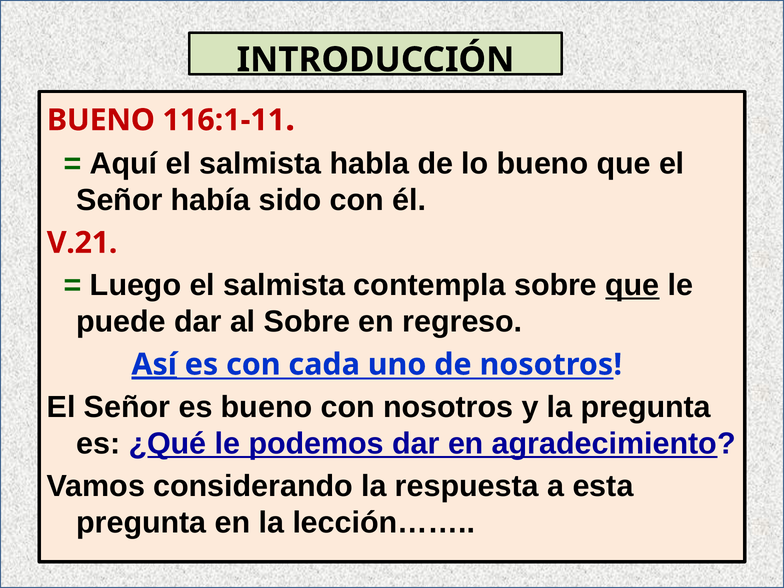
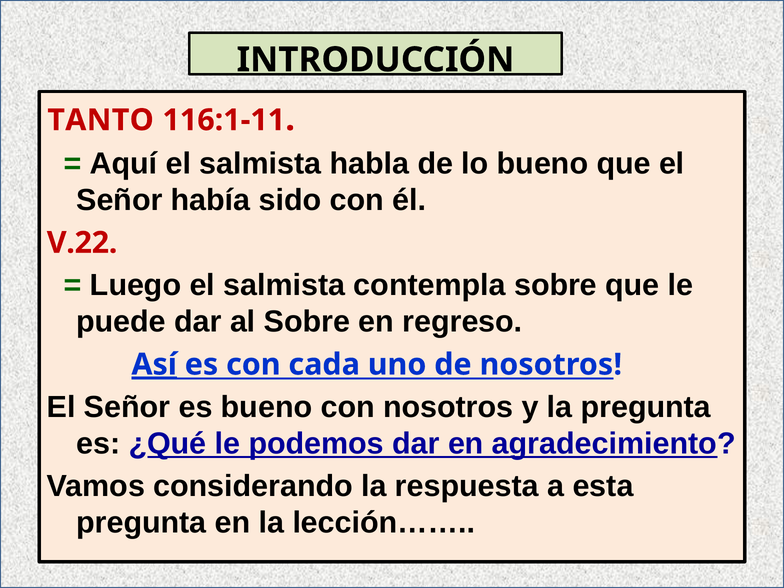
BUENO: BUENO -> TANTO (101, 120)
V.21: V.21 -> V.22 (82, 243)
que underline: present -> none (632, 285)
